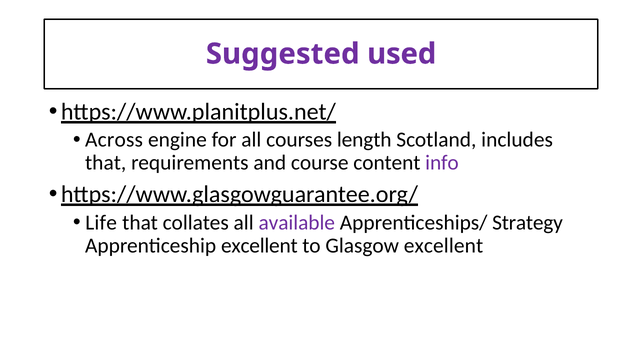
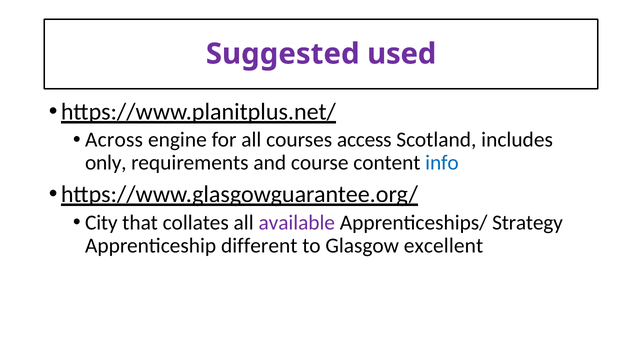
length: length -> access (364, 140)
that: that -> only (106, 163)
info colour: purple -> blue (442, 163)
Life: Life -> City (101, 223)
Apprenticeship excellent: excellent -> different (259, 246)
